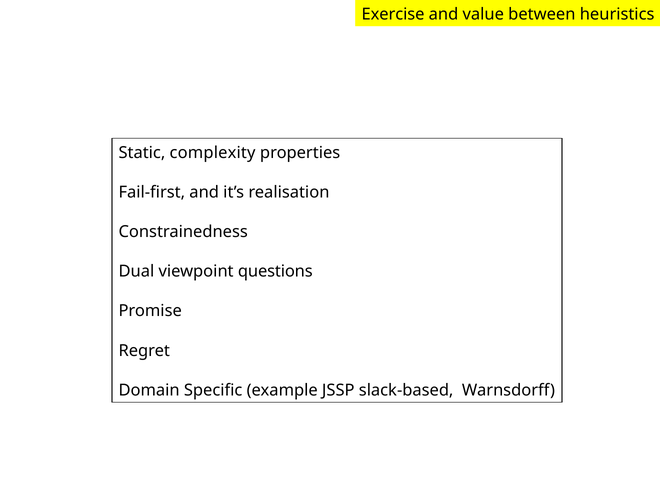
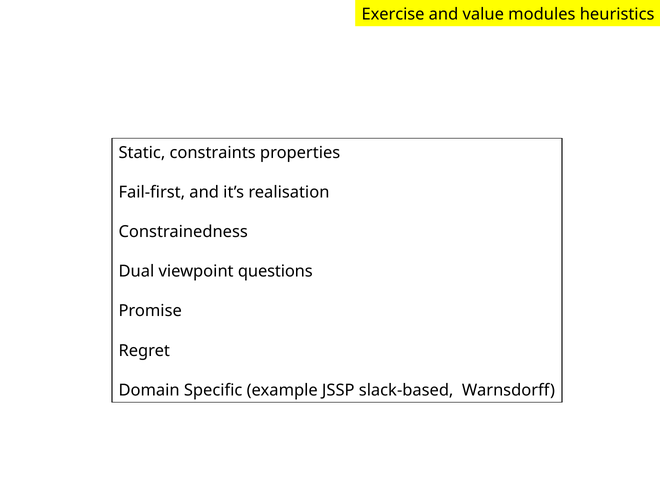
between: between -> modules (542, 14)
complexity: complexity -> constraints (213, 153)
